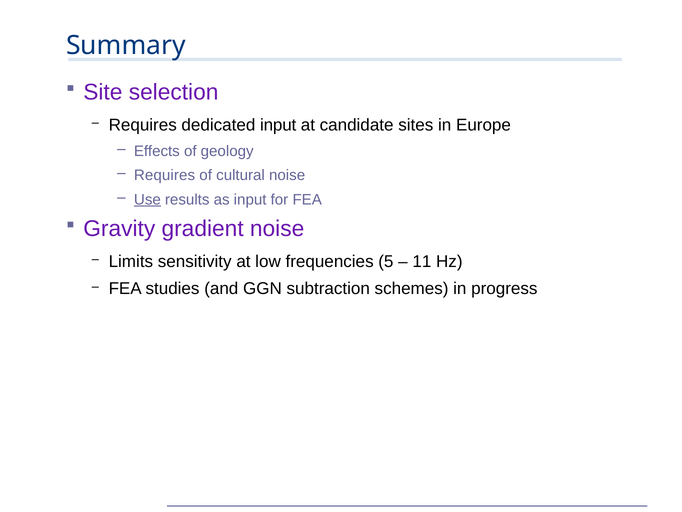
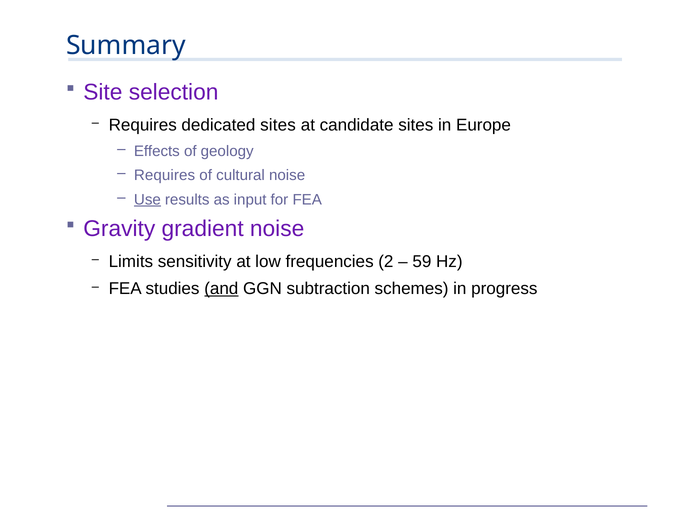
dedicated input: input -> sites (278, 125)
5: 5 -> 2 (386, 261)
11: 11 -> 59 (422, 261)
and underline: none -> present (221, 289)
